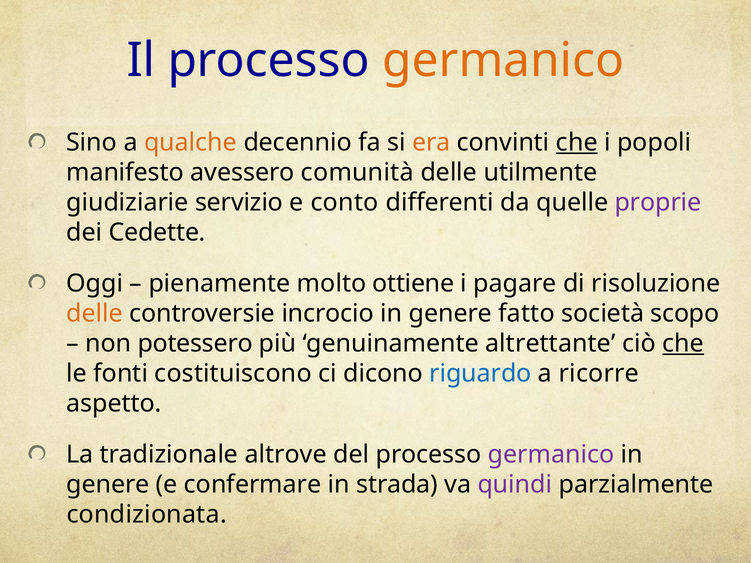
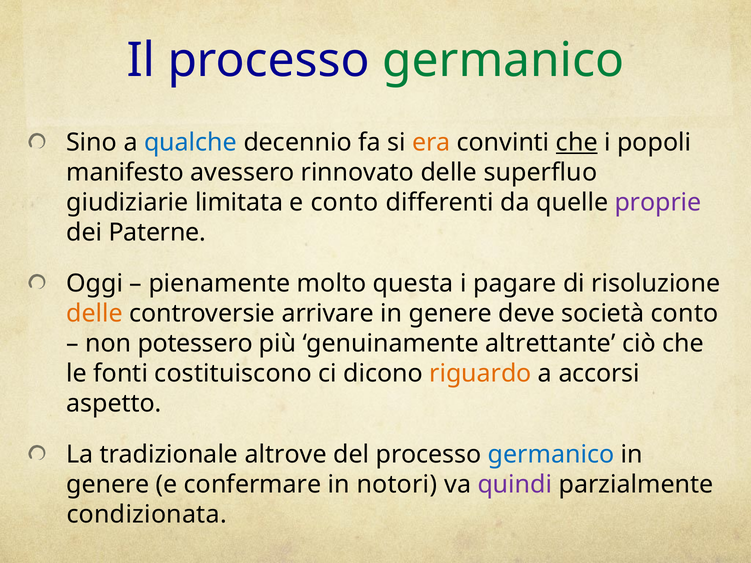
germanico colour: orange -> green (503, 60)
qualche colour: orange -> blue (191, 142)
comunità: comunità -> rinnovato (357, 173)
utilmente: utilmente -> superfluo (540, 173)
servizio: servizio -> limitata (239, 203)
Cedette: Cedette -> Paterne (157, 233)
ottiene: ottiene -> questa (413, 284)
incrocio: incrocio -> arrivare (328, 314)
fatto: fatto -> deve (526, 314)
società scopo: scopo -> conto (685, 314)
che underline: present -> none (683, 344)
riguardo colour: blue -> orange (480, 374)
ricorre: ricorre -> accorsi (599, 374)
germanico colour: purple -> blue (551, 455)
strada: strada -> notori (397, 485)
